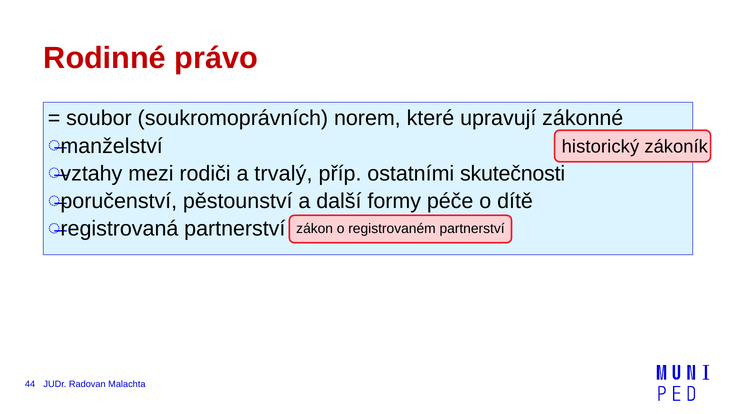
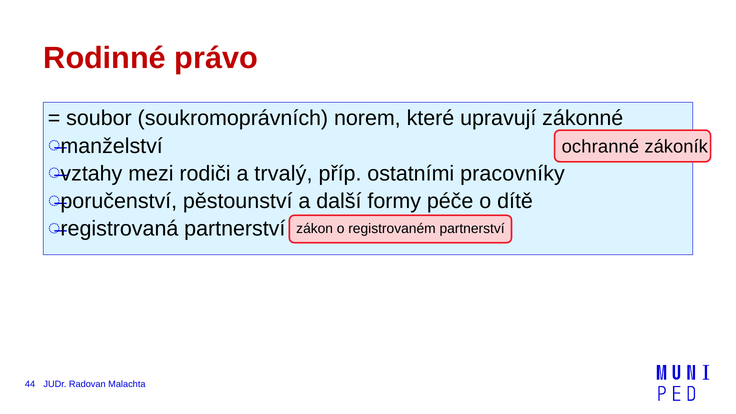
historický: historický -> ochranné (600, 147)
skutečnosti: skutečnosti -> pracovníky (512, 174)
